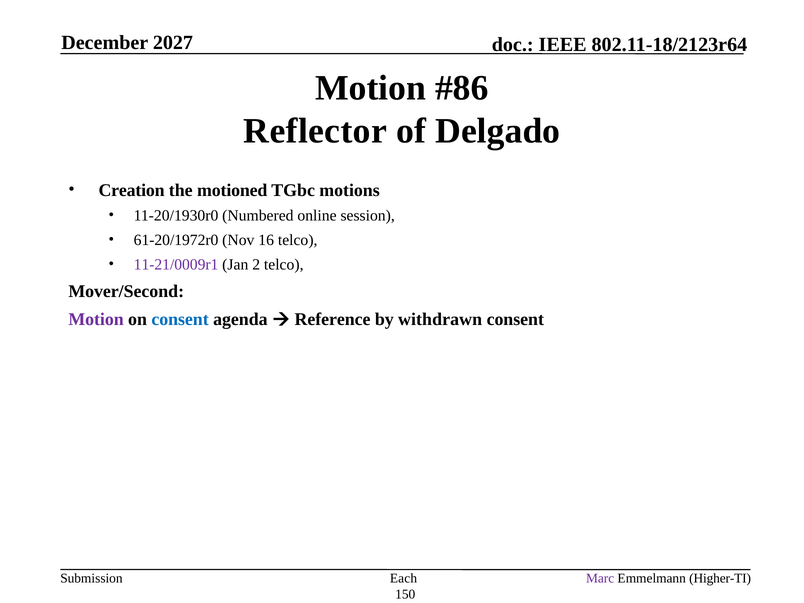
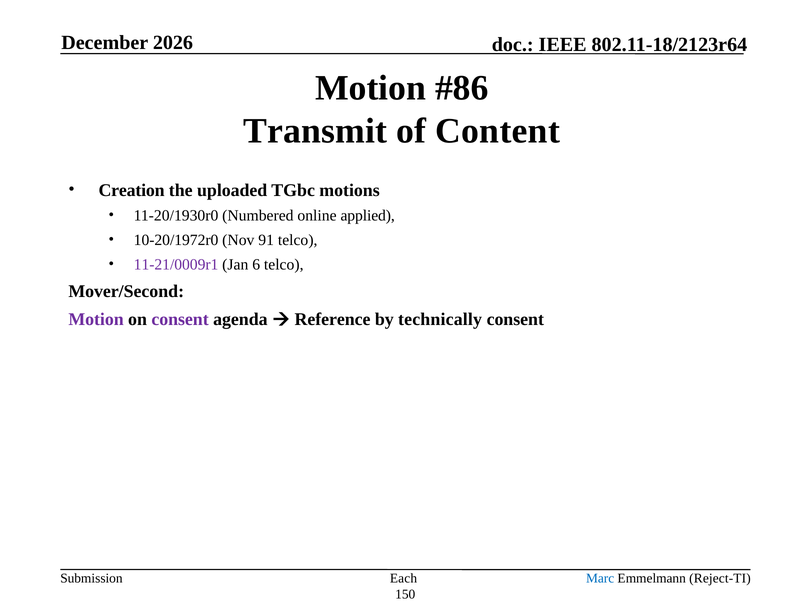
2027: 2027 -> 2026 (173, 43)
Reflector: Reflector -> Transmit (315, 131)
Delgado: Delgado -> Content (498, 131)
motioned: motioned -> uploaded (232, 190)
session: session -> applied (368, 216)
61-20/1972r0: 61-20/1972r0 -> 10-20/1972r0 (176, 240)
16: 16 -> 91 (266, 240)
2: 2 -> 6 (256, 264)
consent colour: blue -> purple (180, 320)
withdrawn: withdrawn -> technically (440, 320)
Marc colour: purple -> blue (600, 578)
Higher-TI: Higher-TI -> Reject-TI (720, 578)
